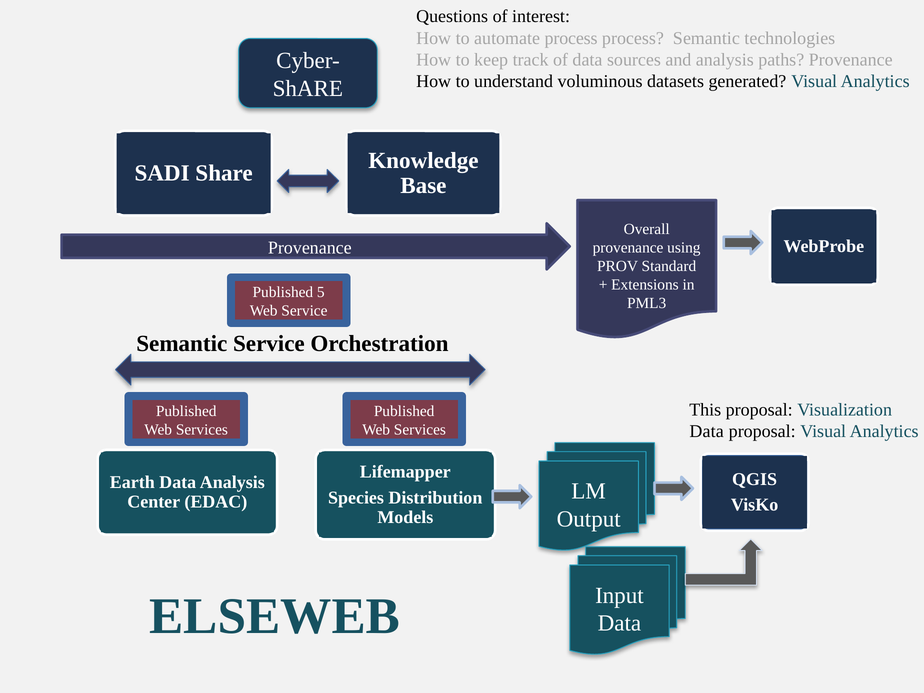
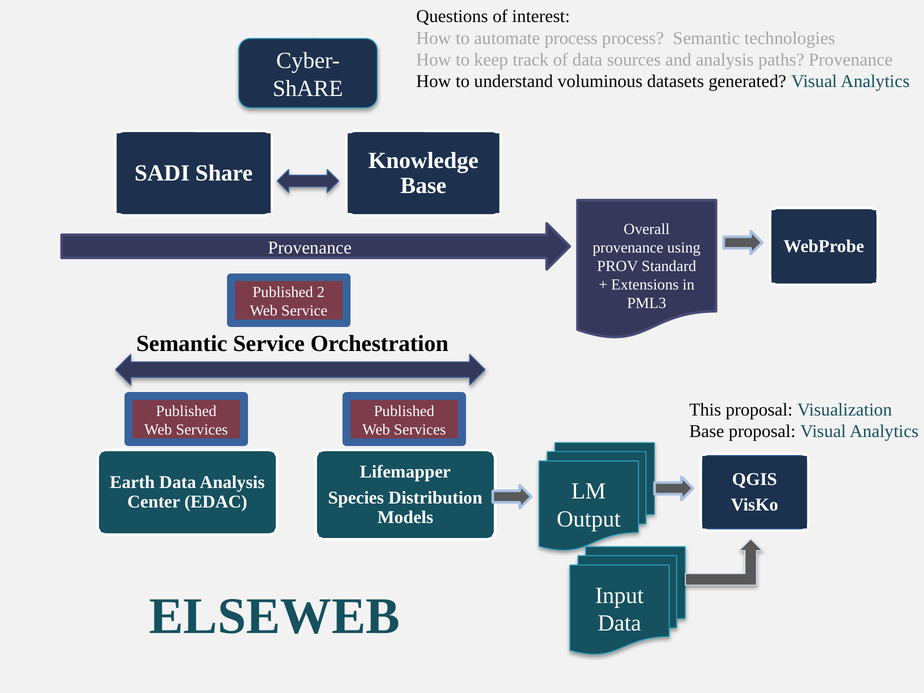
5: 5 -> 2 (321, 292)
Data: Data -> Base (707, 431)
